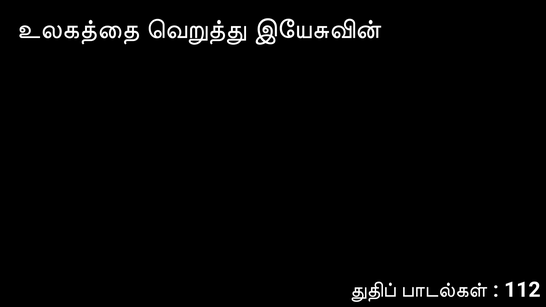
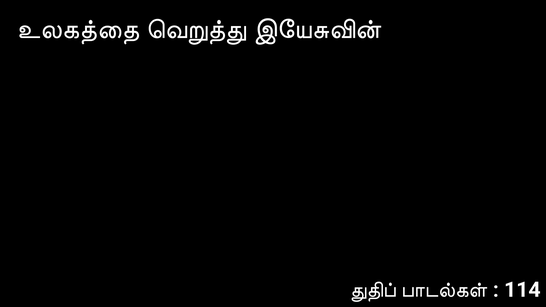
112: 112 -> 114 (522, 290)
